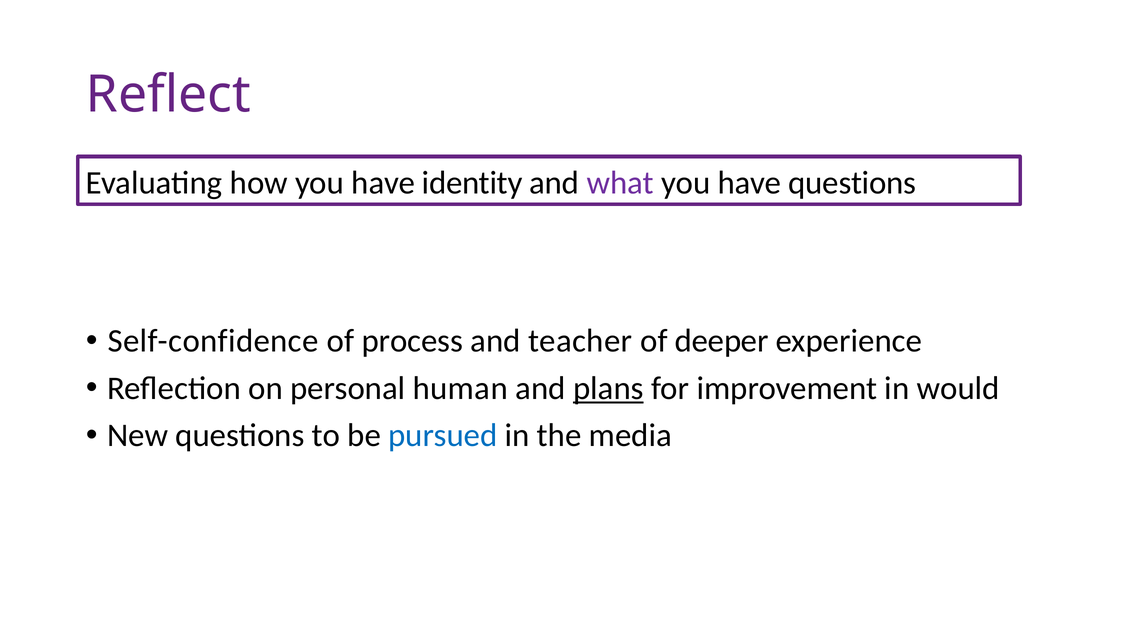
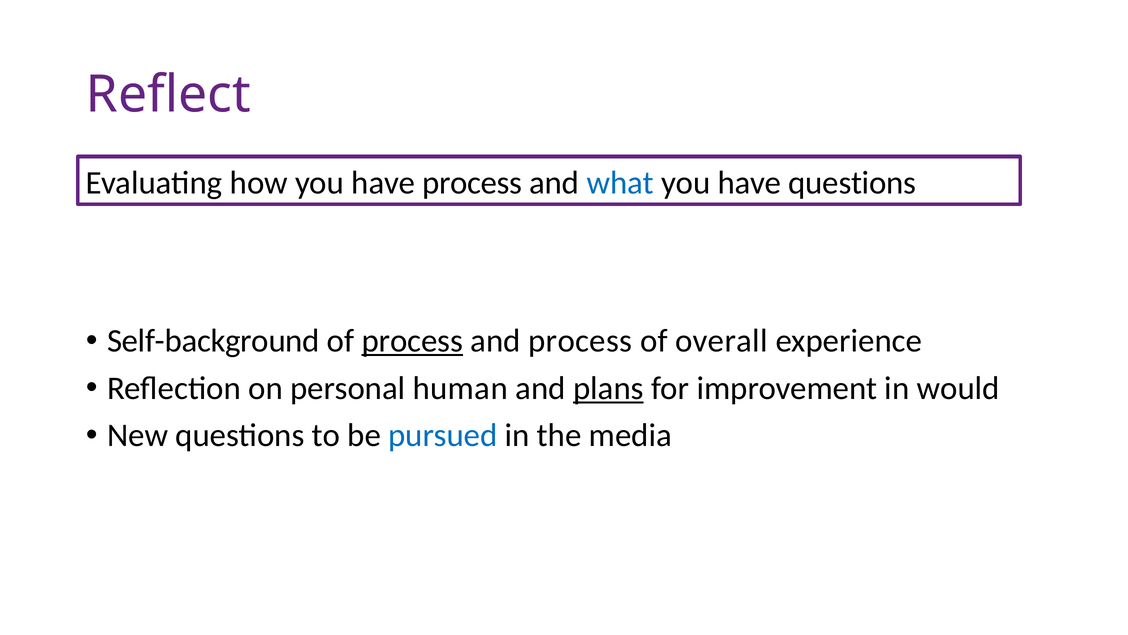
have identity: identity -> process (472, 183)
what colour: purple -> blue (620, 183)
Self-confidence: Self-confidence -> Self-background (213, 341)
process underline: none -> present (412, 341)
and teacher: teacher -> process (580, 341)
deeper: deeper -> overall (721, 341)
